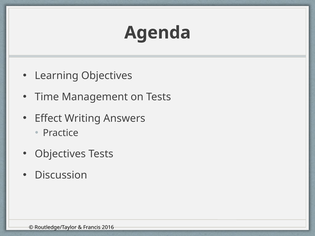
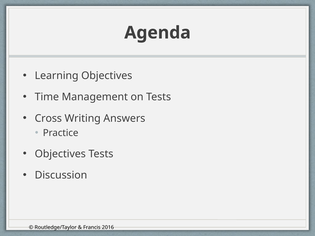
Effect: Effect -> Cross (48, 118)
